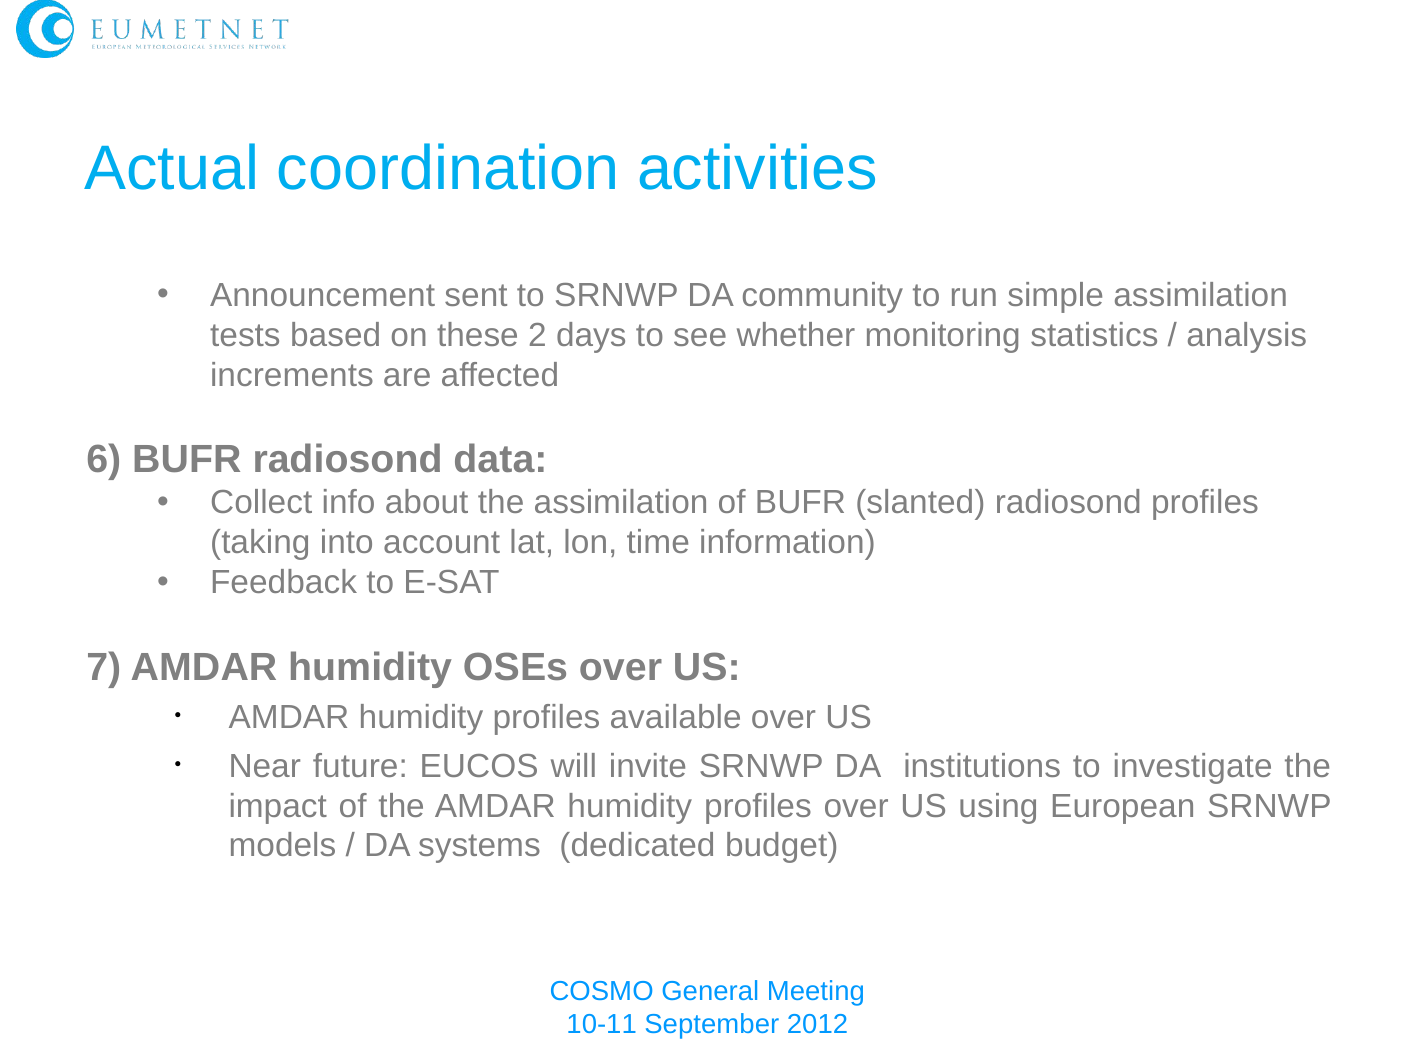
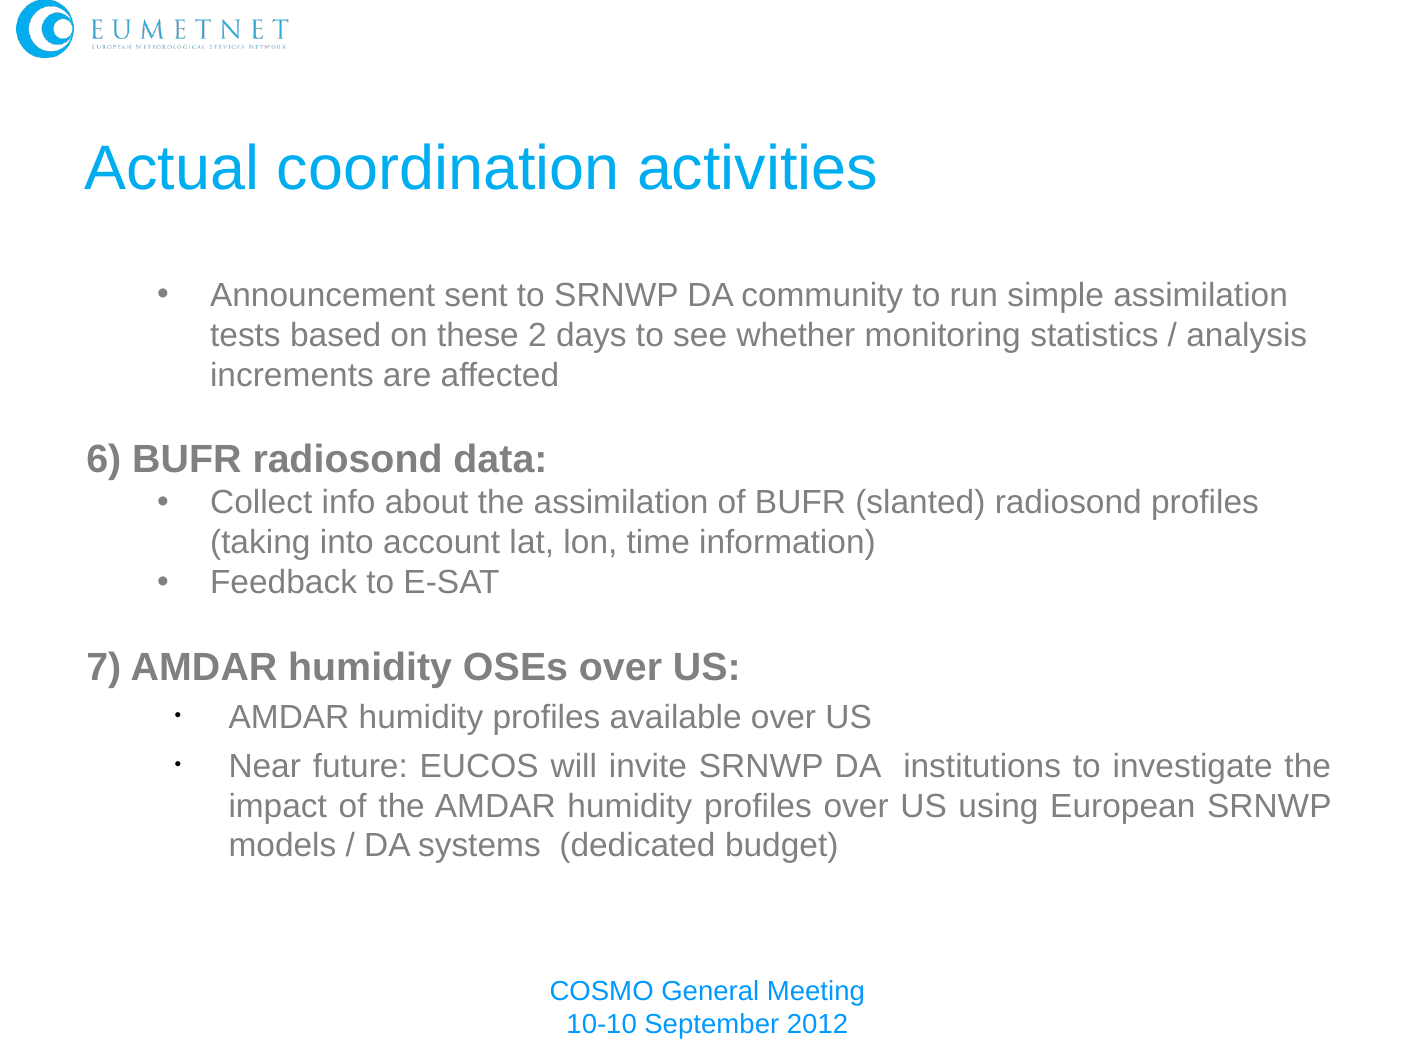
10-11: 10-11 -> 10-10 (602, 1025)
